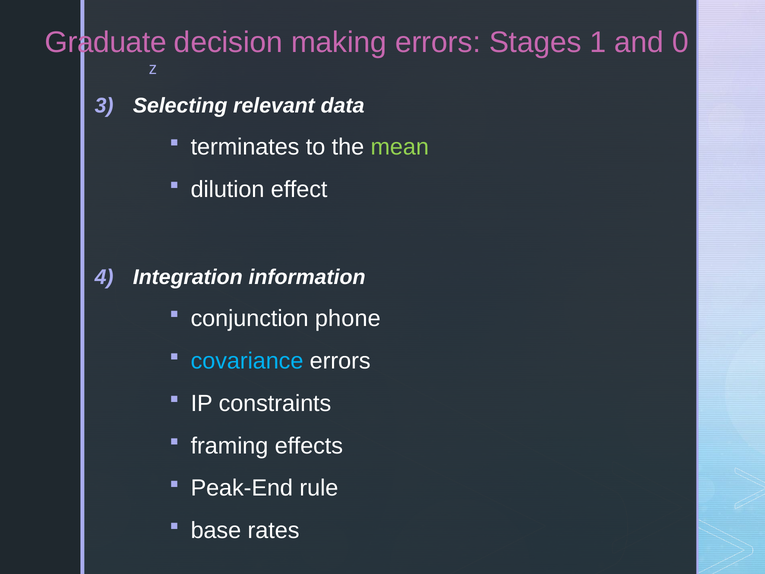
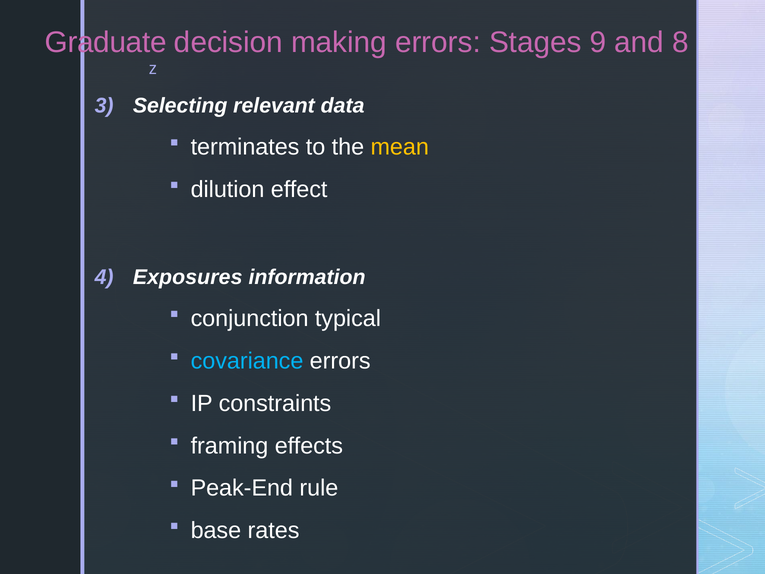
1: 1 -> 9 (598, 43)
0: 0 -> 8 (680, 43)
mean colour: light green -> yellow (400, 147)
Integration: Integration -> Exposures (188, 277)
phone: phone -> typical (348, 318)
